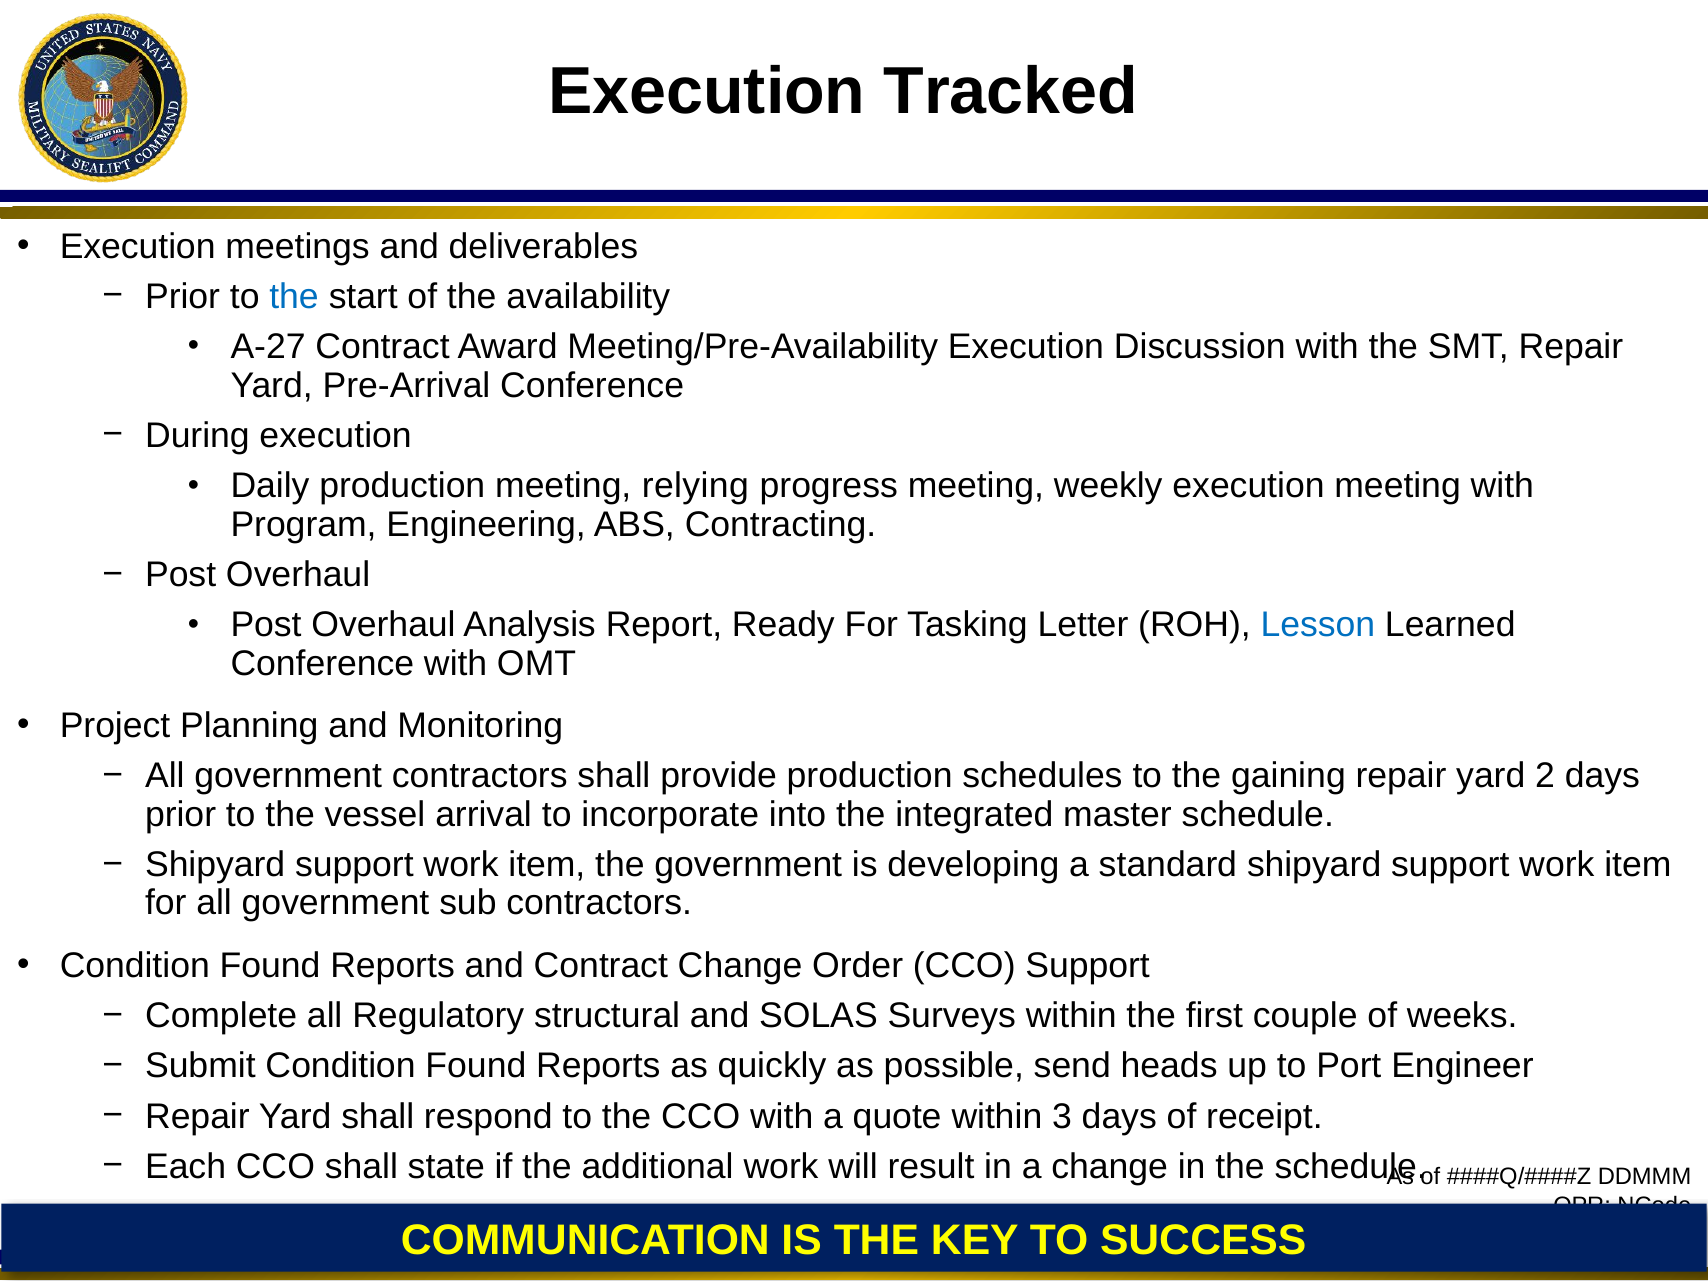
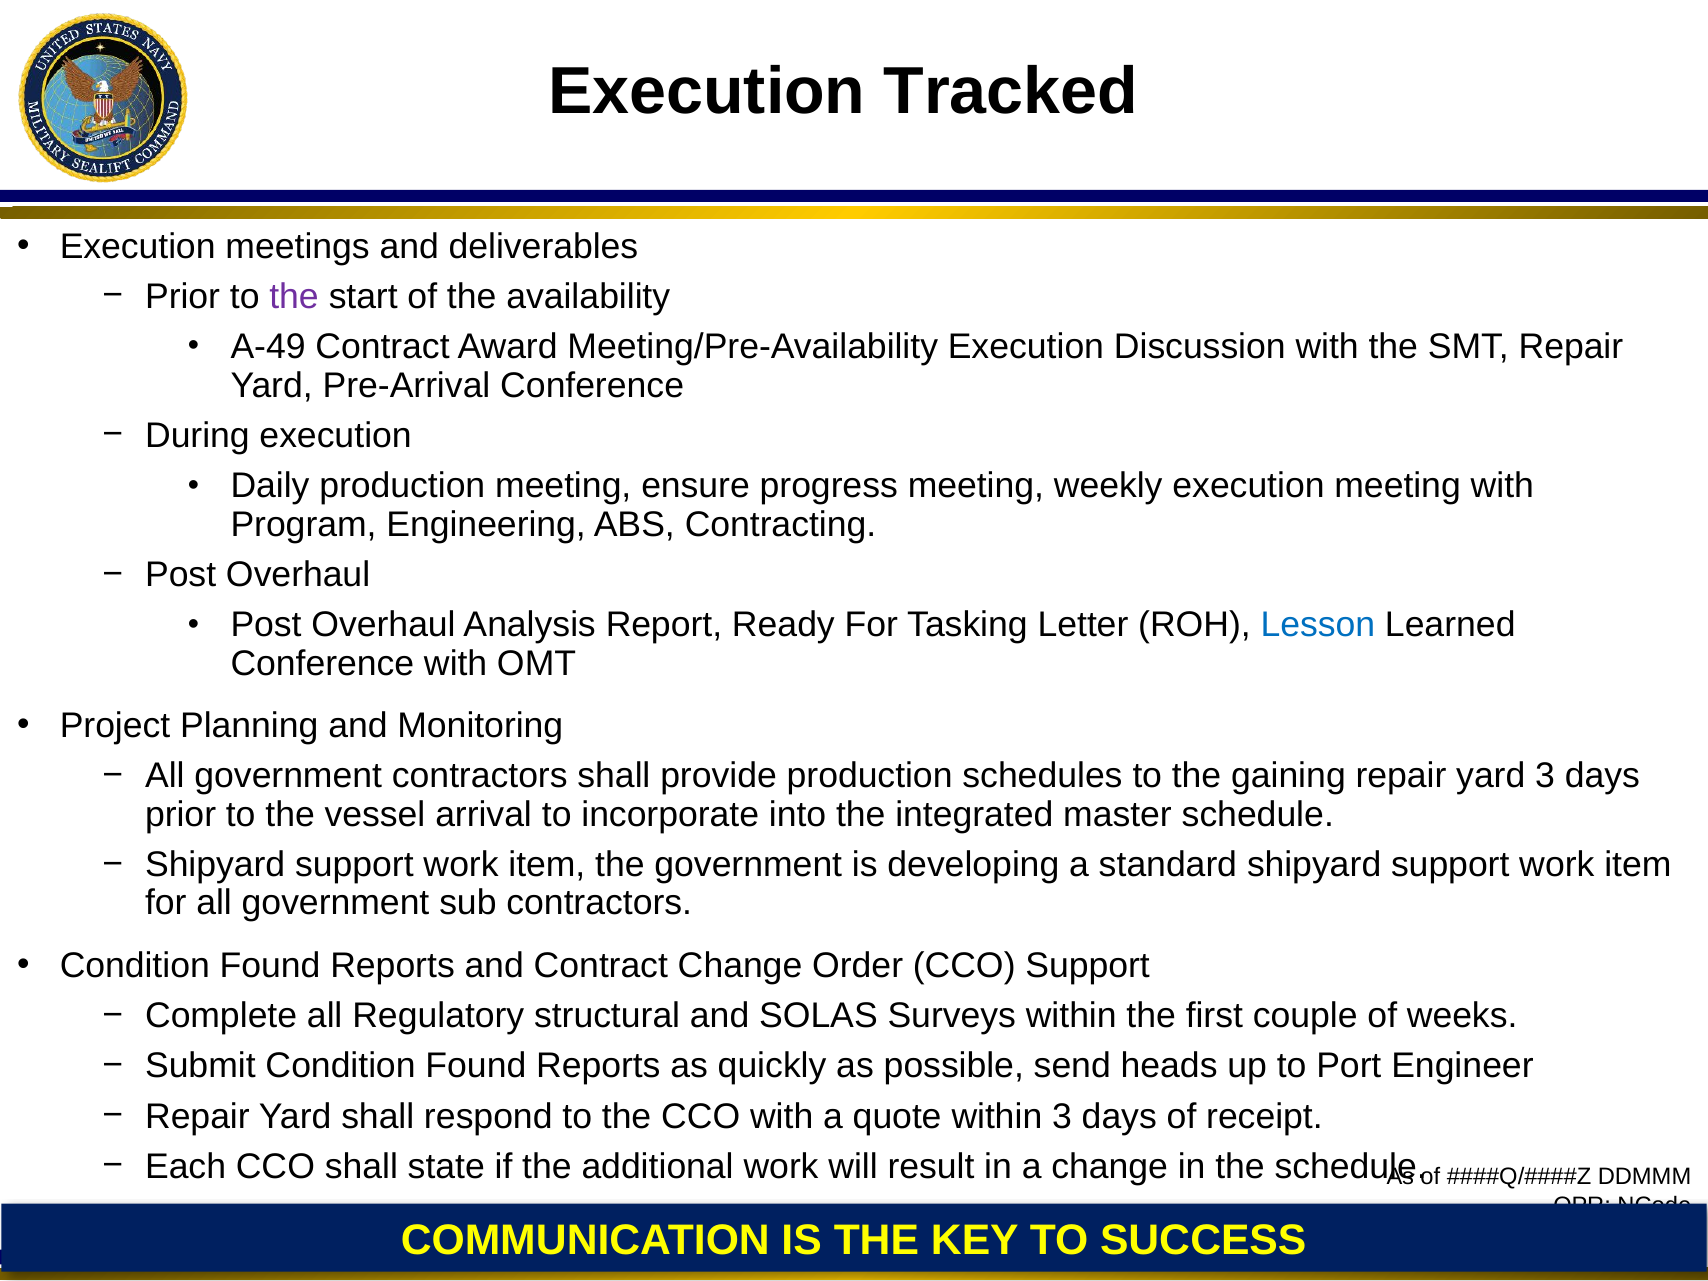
the colour: blue -> purple (294, 297)
A-27: A-27 -> A-49 (268, 347)
relying: relying -> ensure (696, 486)
yard 2: 2 -> 3 (1545, 776)
